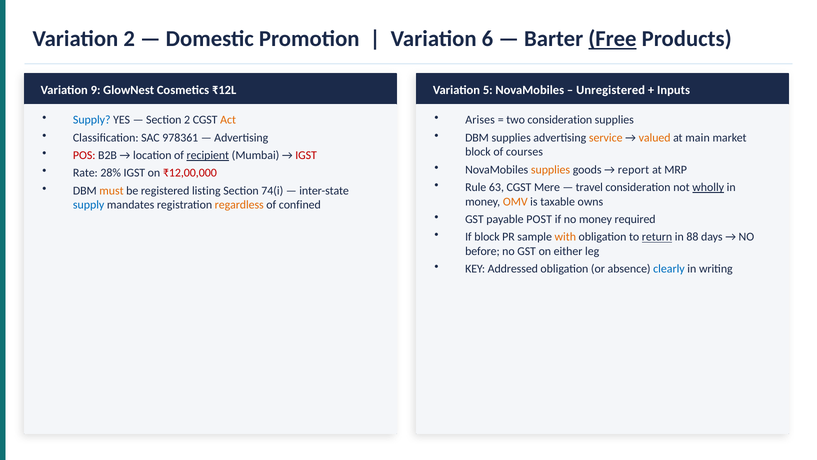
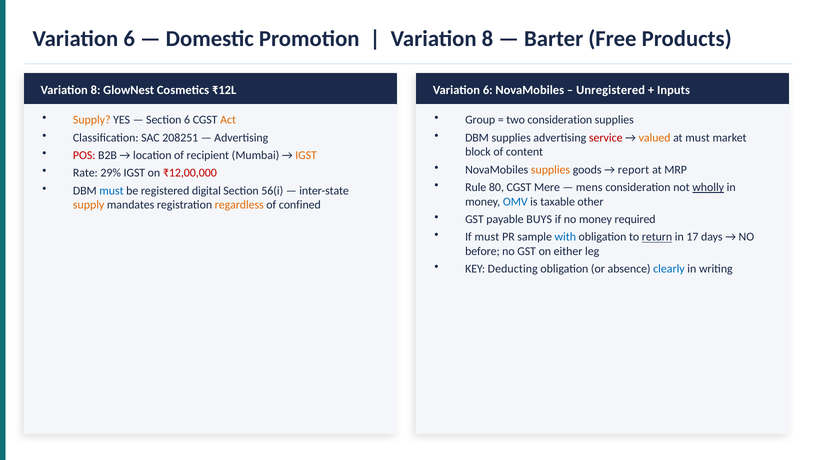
2: 2 -> 6 (129, 39)
6: 6 -> 8 (487, 39)
Free underline: present -> none (612, 39)
9: 9 -> 8 (96, 90)
5: 5 -> 6 (488, 90)
Supply colour: blue -> orange (92, 120)
Section 2: 2 -> 6 (187, 120)
Arises: Arises -> Group (480, 120)
978361: 978361 -> 208251 (180, 138)
service colour: orange -> red (606, 138)
at main: main -> must (698, 138)
courses: courses -> content (524, 152)
recipient underline: present -> none (208, 155)
IGST colour: red -> orange (306, 155)
28%: 28% -> 29% (111, 173)
63: 63 -> 80 (496, 187)
travel: travel -> mens (589, 187)
must colour: orange -> blue (111, 191)
listing: listing -> digital (206, 191)
74(i: 74(i -> 56(i (272, 191)
OMV colour: orange -> blue (515, 201)
owns: owns -> other (590, 201)
supply colour: blue -> orange (89, 205)
POST: POST -> BUYS (539, 219)
If block: block -> must (487, 237)
with colour: orange -> blue (565, 237)
88: 88 -> 17 (692, 237)
Addressed: Addressed -> Deducting (513, 269)
